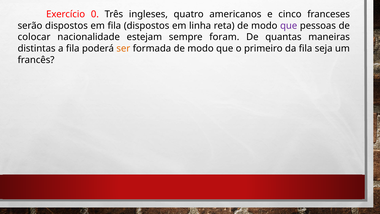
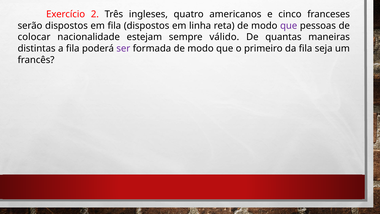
0: 0 -> 2 (95, 14)
foram: foram -> válido (224, 37)
ser colour: orange -> purple (123, 48)
